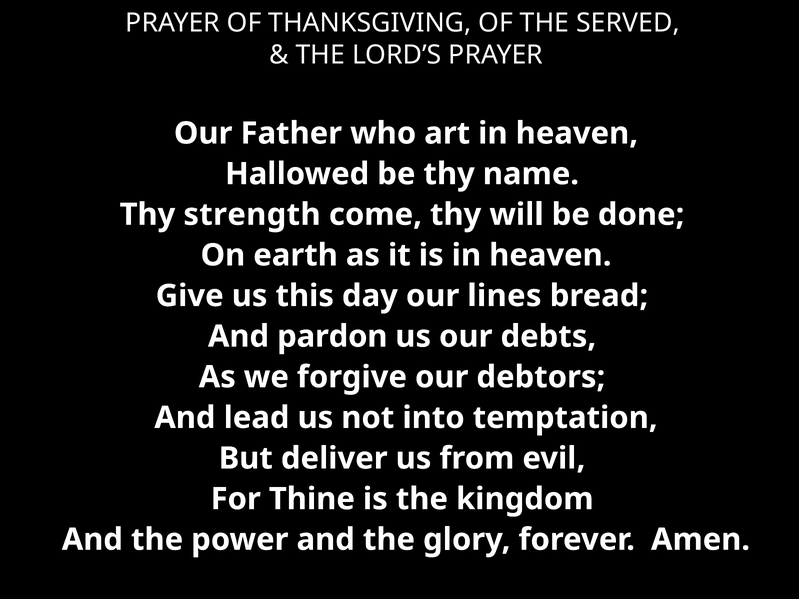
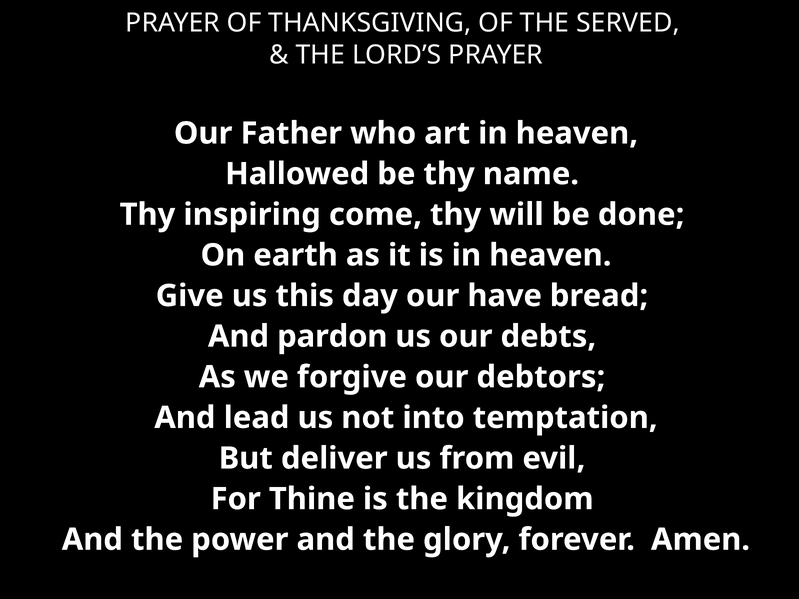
strength: strength -> inspiring (252, 215)
lines: lines -> have (505, 296)
